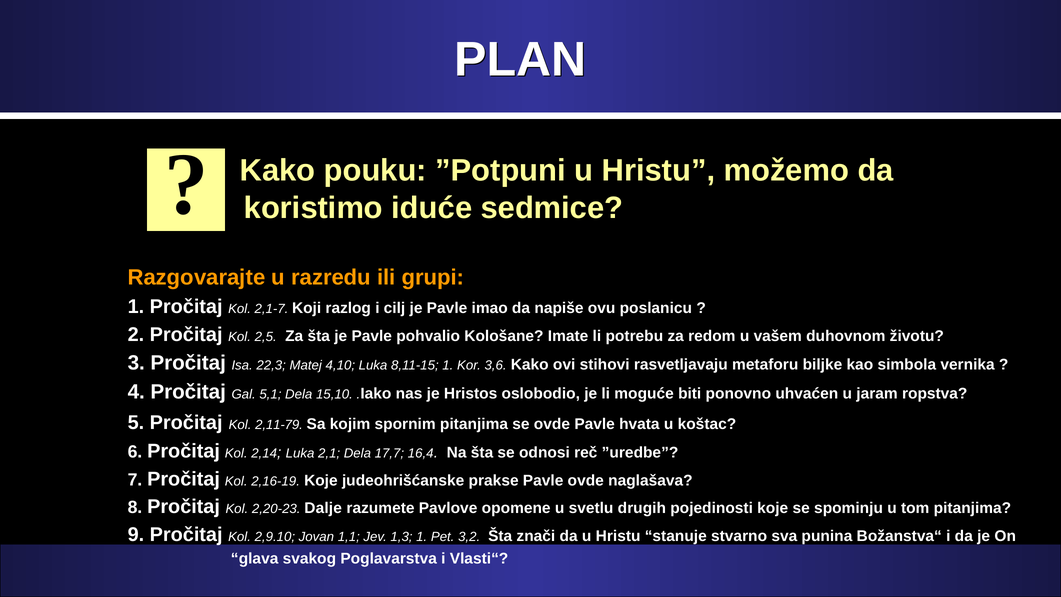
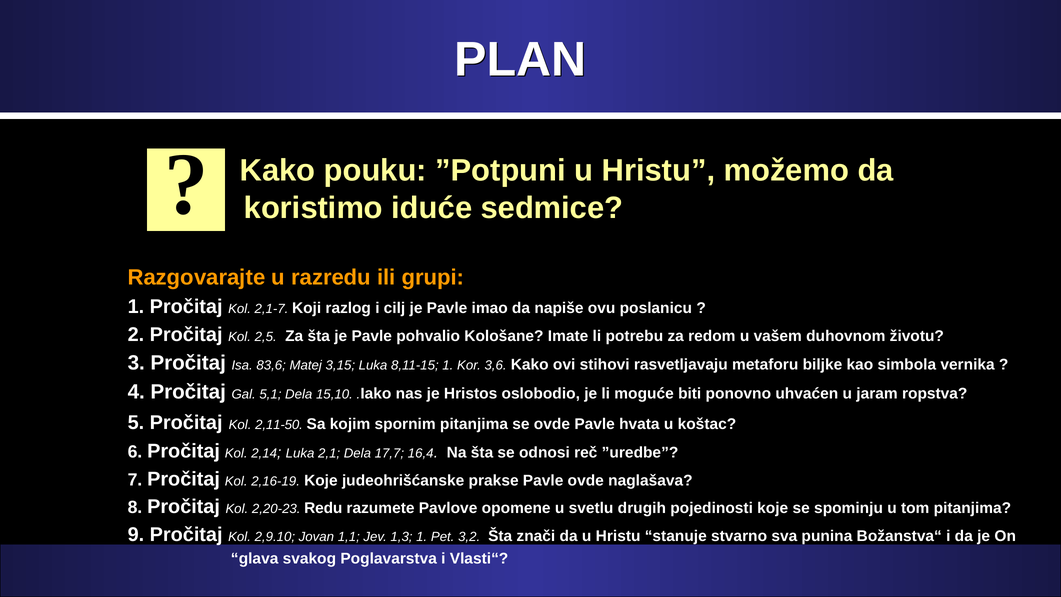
22,3: 22,3 -> 83,6 (271, 365)
4,10: 4,10 -> 3,15 (340, 365)
2,11-79: 2,11-79 -> 2,11-50 (279, 425)
Dalje: Dalje -> Redu (323, 508)
